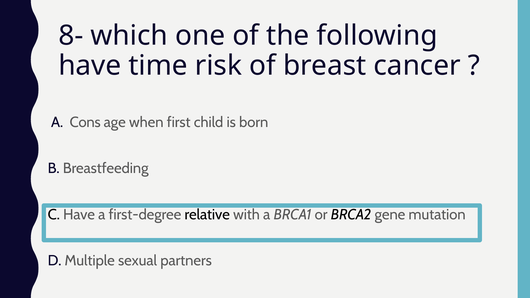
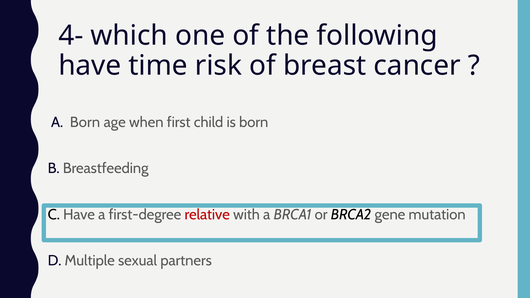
8-: 8- -> 4- (71, 36)
A Cons: Cons -> Born (85, 122)
relative colour: black -> red (207, 215)
